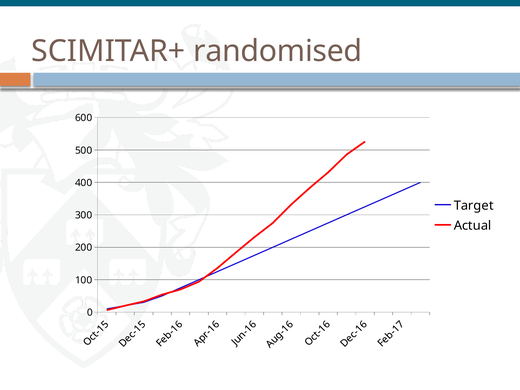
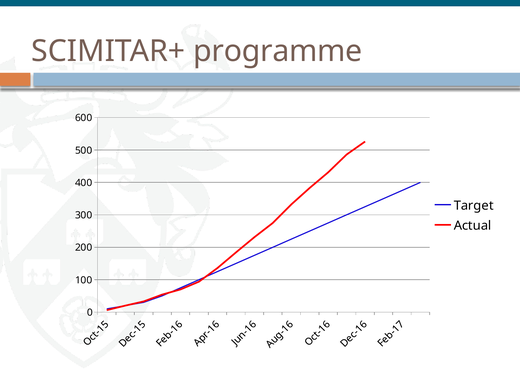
randomised: randomised -> programme (278, 51)
